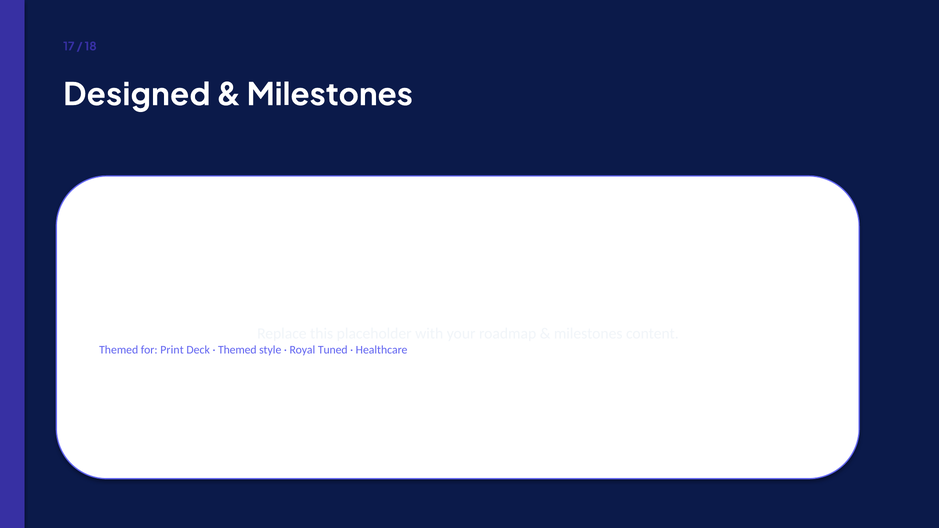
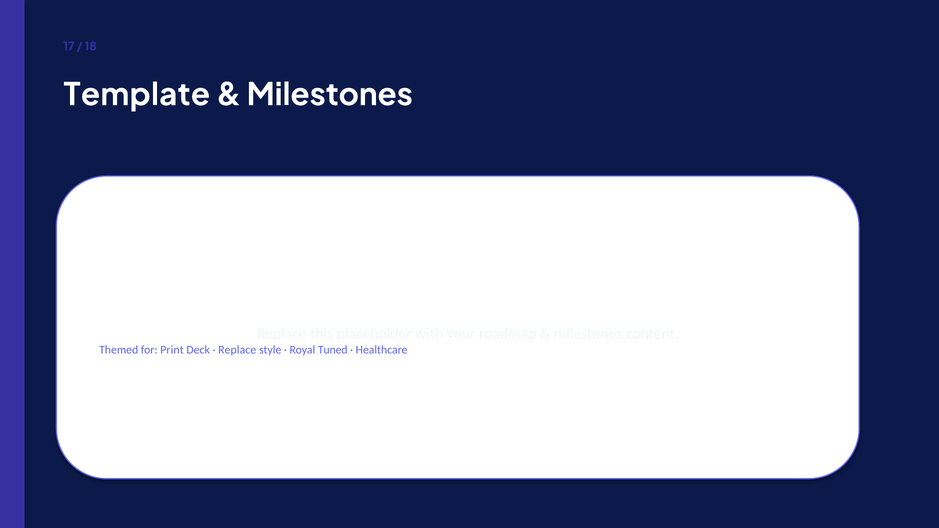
Designed: Designed -> Template (137, 95)
Themed: Themed -> Replace (237, 350)
